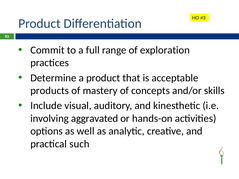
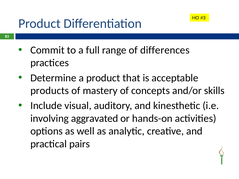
exploration: exploration -> differences (165, 50)
such: such -> pairs (80, 144)
